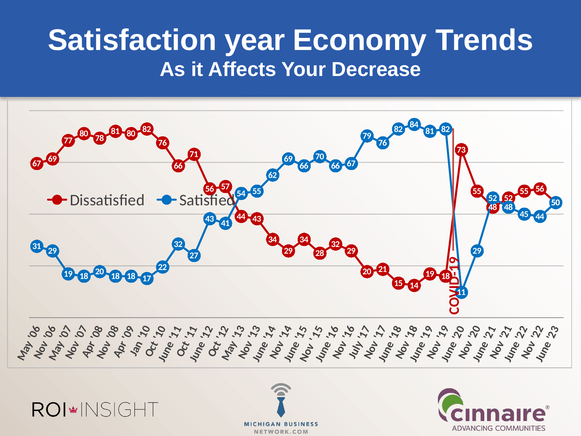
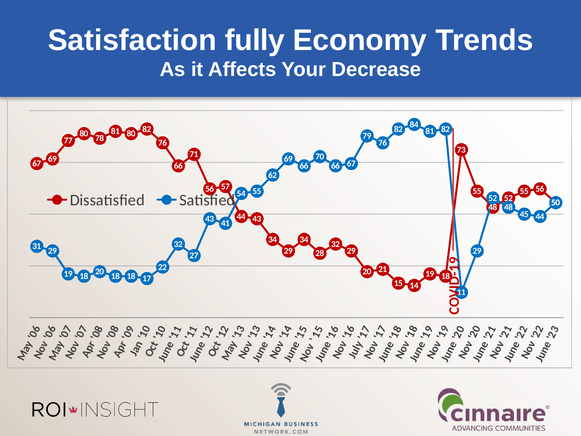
year: year -> fully (255, 40)
